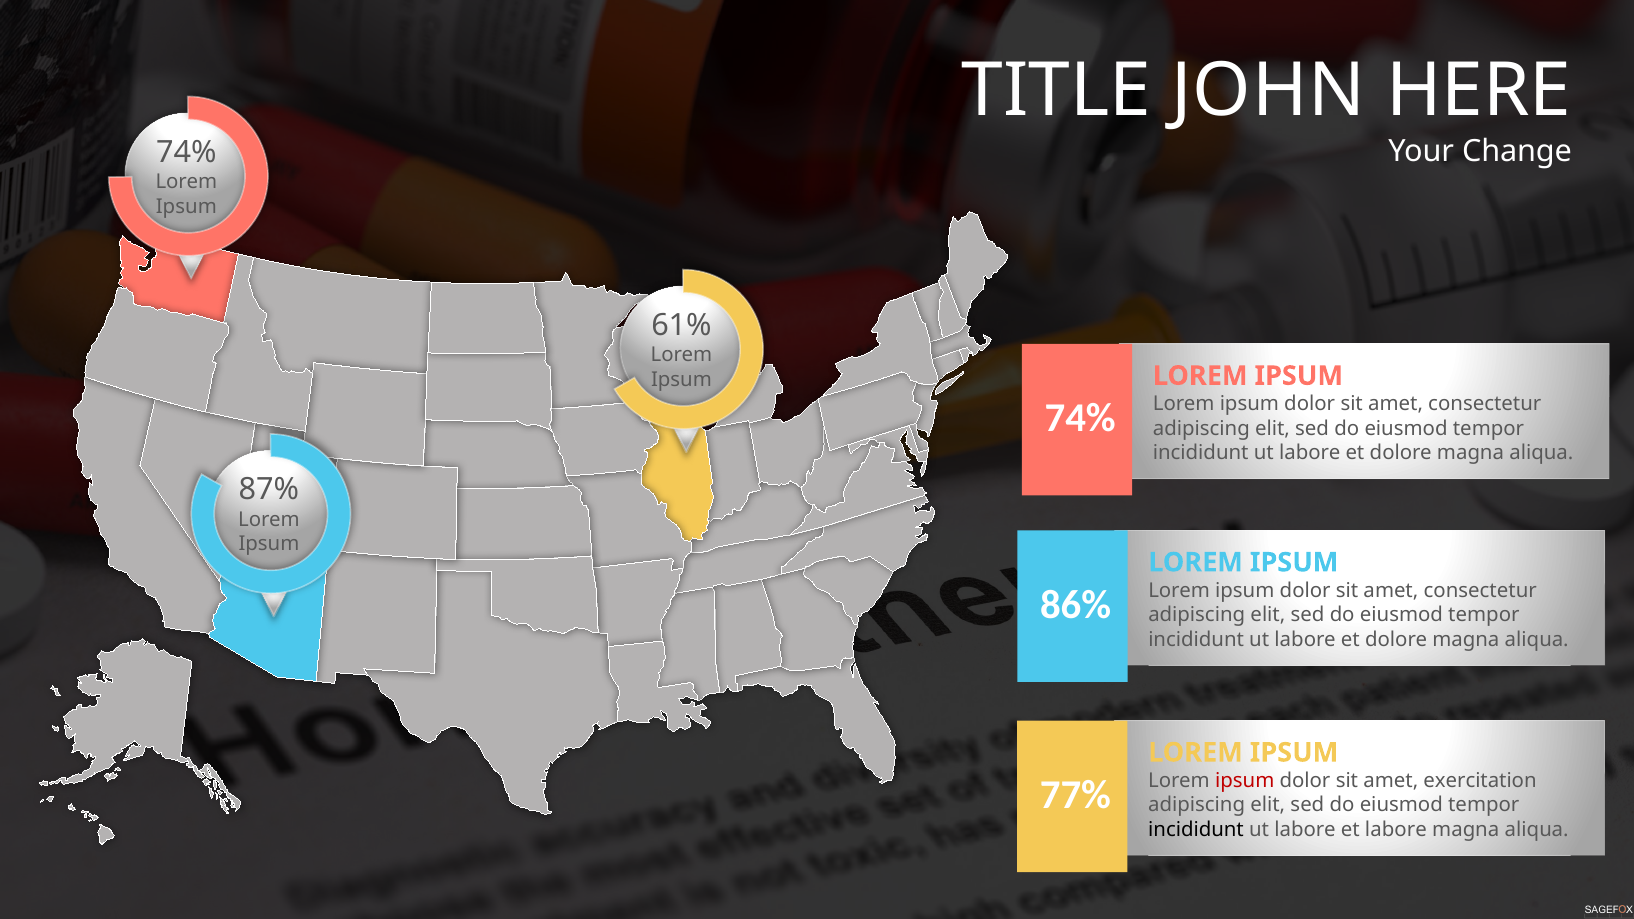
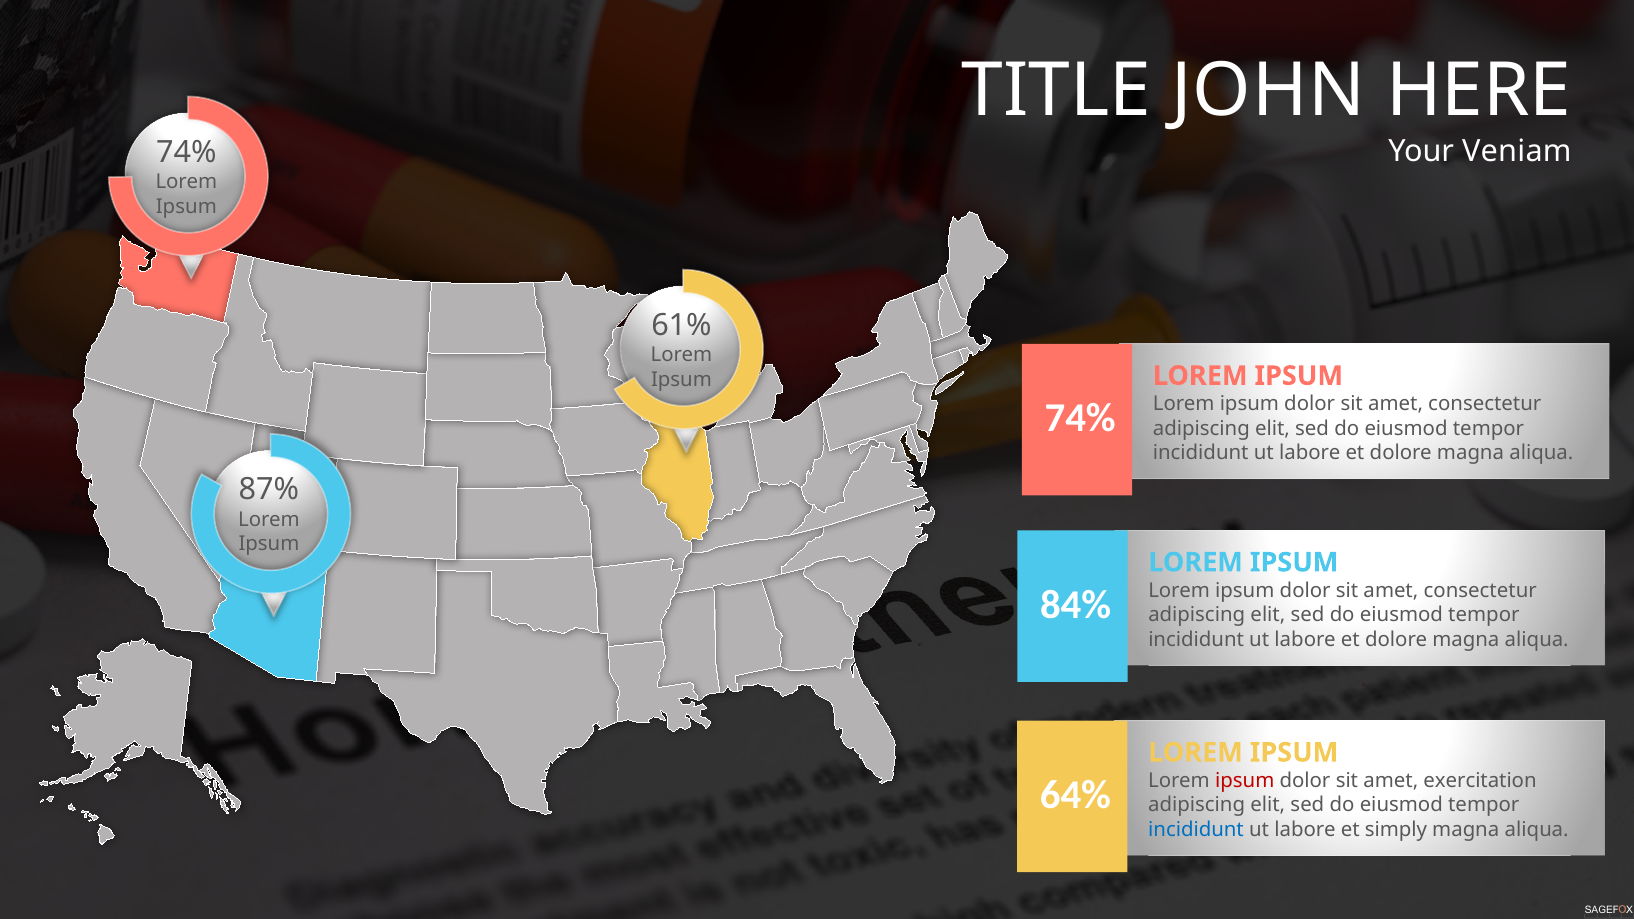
Change: Change -> Veniam (1517, 151)
86%: 86% -> 84% (1076, 605)
77%: 77% -> 64% (1075, 795)
incididunt colour: black -> blue (1196, 830)
et labore: labore -> simply (1396, 830)
